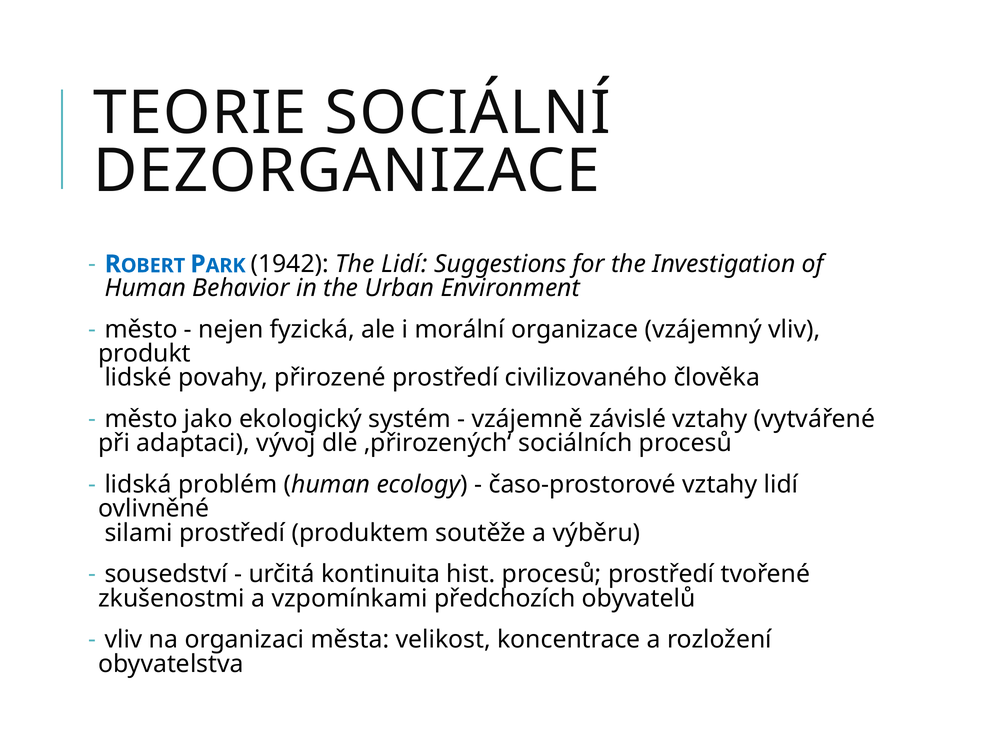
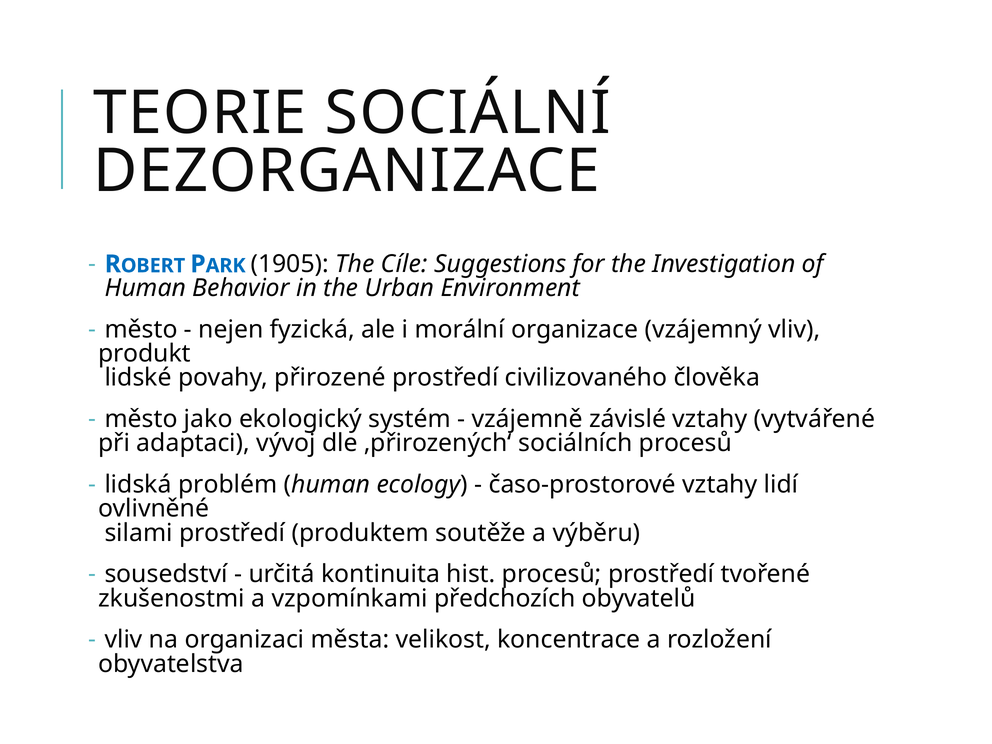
1942: 1942 -> 1905 (290, 264)
The Lidí: Lidí -> Cíle (404, 264)
